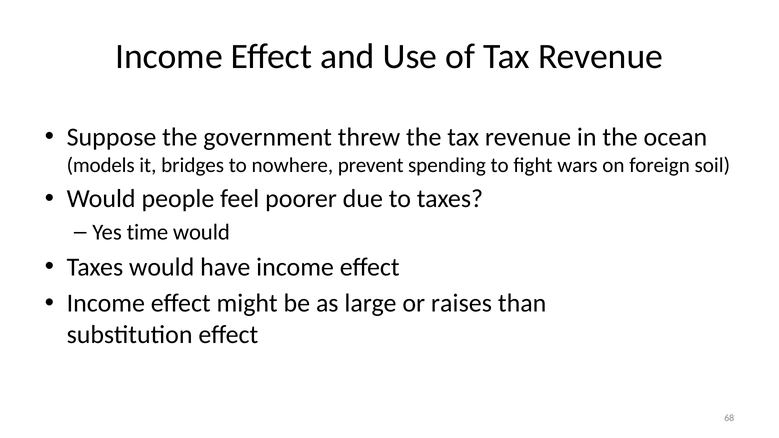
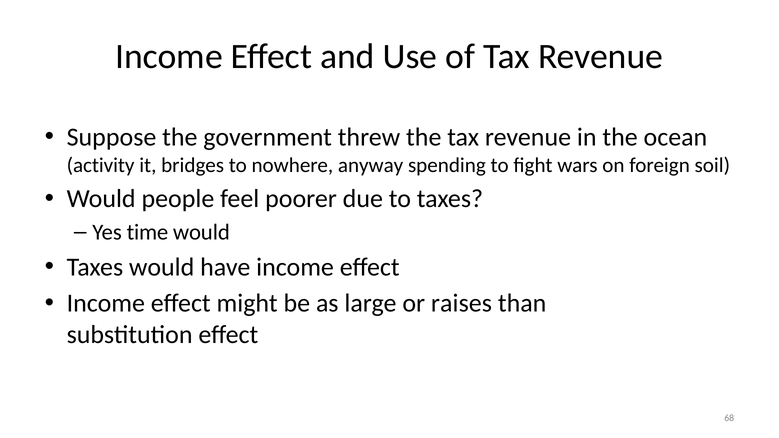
models: models -> activity (101, 165)
prevent: prevent -> anyway (371, 165)
